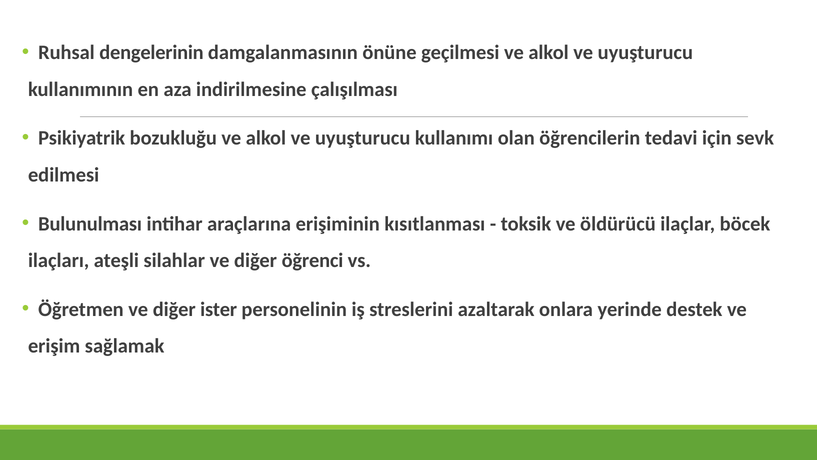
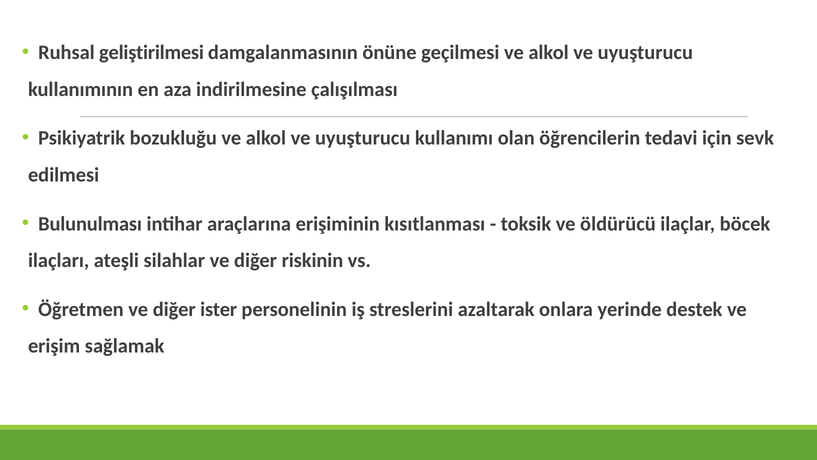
dengelerinin: dengelerinin -> geliştirilmesi (152, 53)
öğrenci: öğrenci -> riskinin (312, 260)
